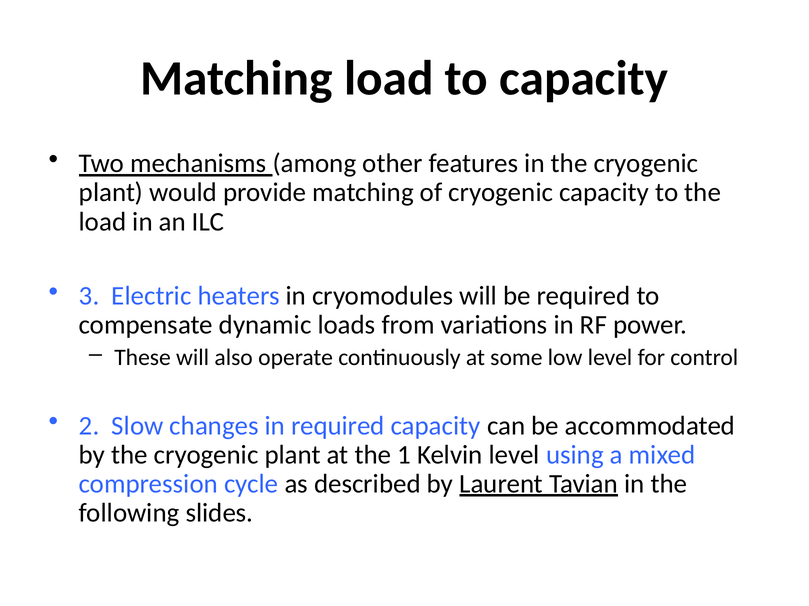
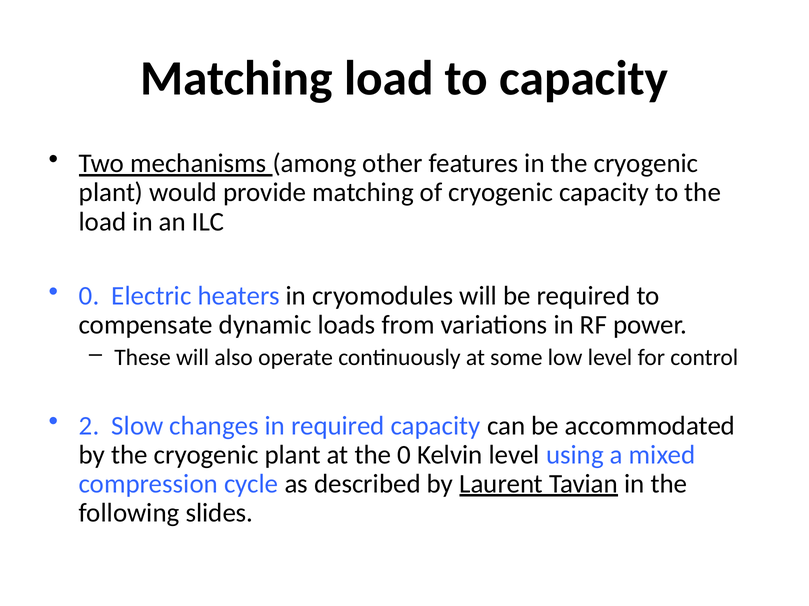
3: 3 -> 0 (89, 296)
the 1: 1 -> 0 (404, 455)
